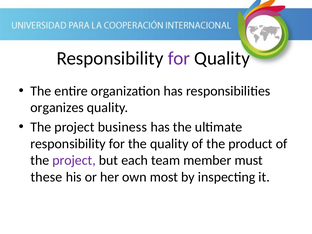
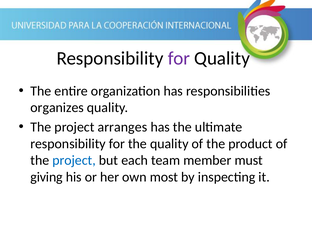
business: business -> arranges (122, 127)
project colour: purple -> blue (74, 160)
these: these -> giving (47, 177)
